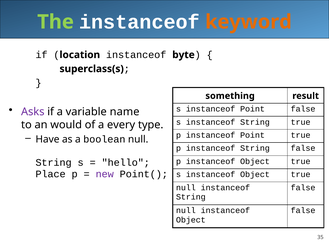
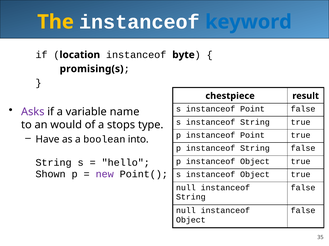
The colour: light green -> yellow (56, 22)
keyword colour: orange -> blue (248, 22)
superclass(s: superclass(s -> promising(s (92, 69)
something: something -> chestpiece (230, 96)
every: every -> stops (121, 125)
boolean null: null -> into (138, 140)
Place: Place -> Shown (51, 175)
